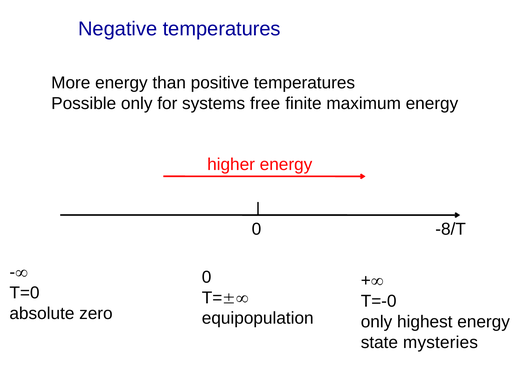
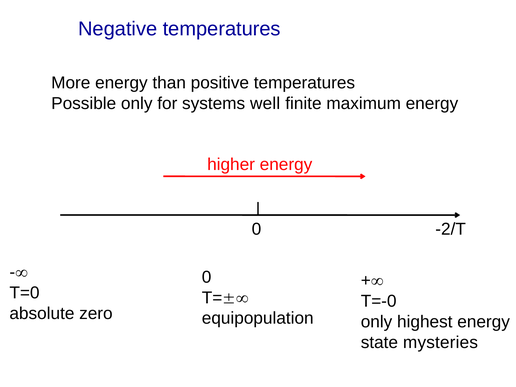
free: free -> well (265, 103)
-8/T: -8/T -> -2/T (451, 229)
